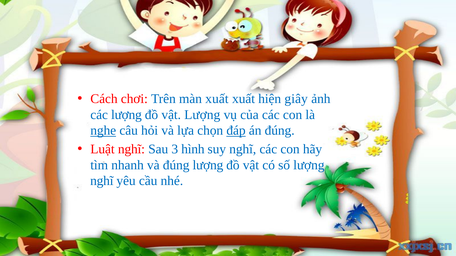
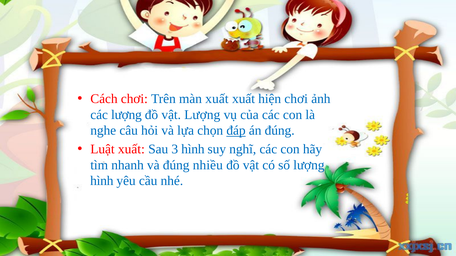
hiện giây: giây -> chơi (296, 99)
nghe underline: present -> none (103, 131)
Luật nghĩ: nghĩ -> xuất (131, 149)
đúng lượng: lượng -> nhiều (208, 165)
nghĩ: nghĩ -> hình (102, 181)
